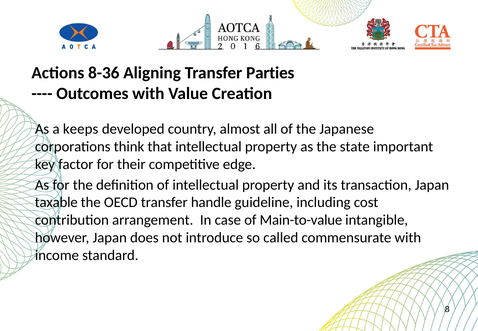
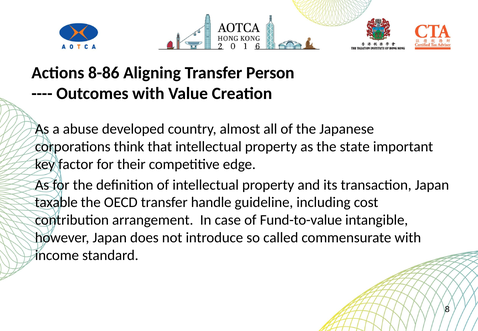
8-36: 8-36 -> 8-86 (104, 73)
Parties: Parties -> Person (270, 73)
keeps: keeps -> abuse (81, 129)
Main-to-value: Main-to-value -> Fund-to-value (301, 220)
